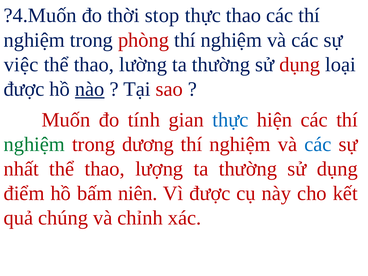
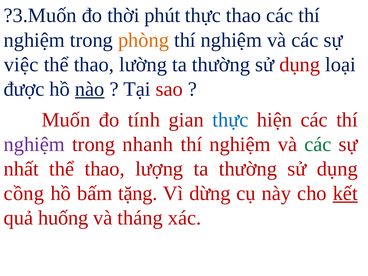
?4.Muốn: ?4.Muốn -> ?3.Muốn (40, 15)
stop: stop -> phút (162, 15)
phòng colour: red -> orange (144, 40)
nghiệm colour: green -> purple (34, 144)
dương: dương -> nhanh (148, 144)
các colour: blue -> green (318, 144)
điểm: điểm -> cồng (24, 193)
niên: niên -> tặng (138, 193)
Vì được: được -> dừng (210, 193)
kết underline: none -> present (345, 193)
chúng: chúng -> huống (63, 218)
chỉnh: chỉnh -> tháng (140, 218)
